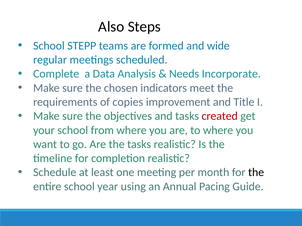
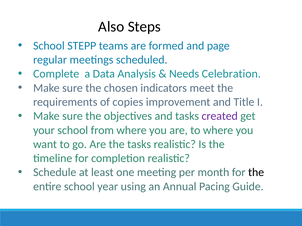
wide: wide -> page (218, 46)
Incorporate: Incorporate -> Celebration (231, 74)
created colour: red -> purple (220, 116)
